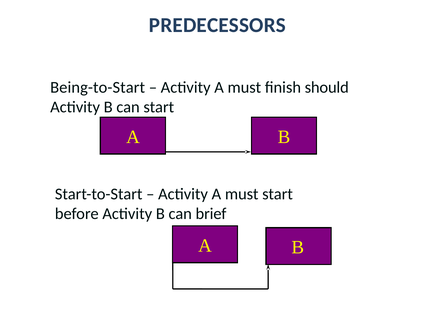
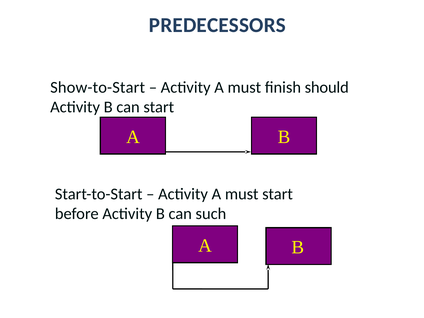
Being-to-Start: Being-to-Start -> Show-to-Start (98, 87)
brief: brief -> such (211, 214)
